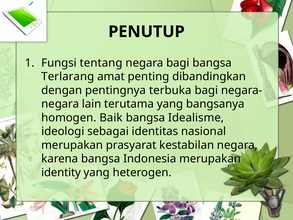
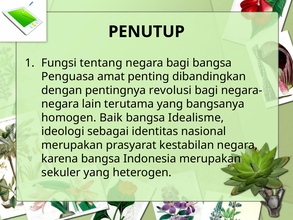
Terlarang: Terlarang -> Penguasa (68, 77)
terbuka: terbuka -> revolusi (170, 90)
identity: identity -> sekuler (61, 172)
